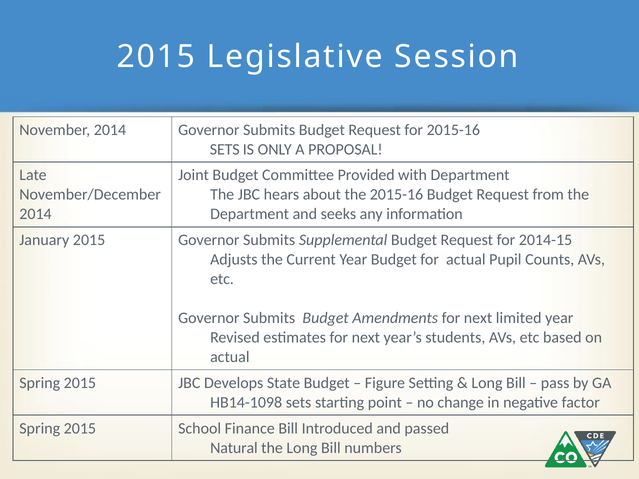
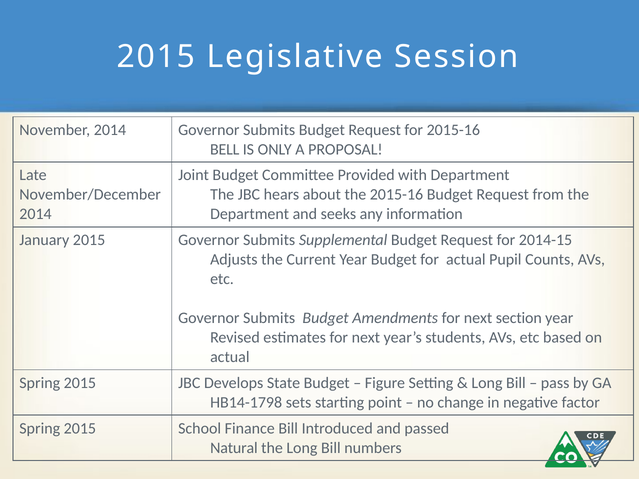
SETS: SETS -> BELL (225, 149)
limited: limited -> section (519, 318)
HB14-1098: HB14-1098 -> HB14-1798 (246, 403)
